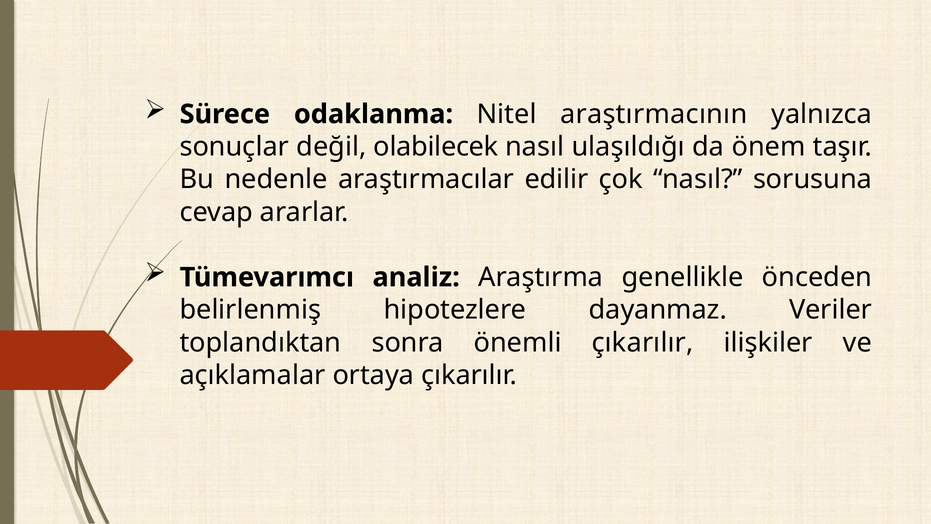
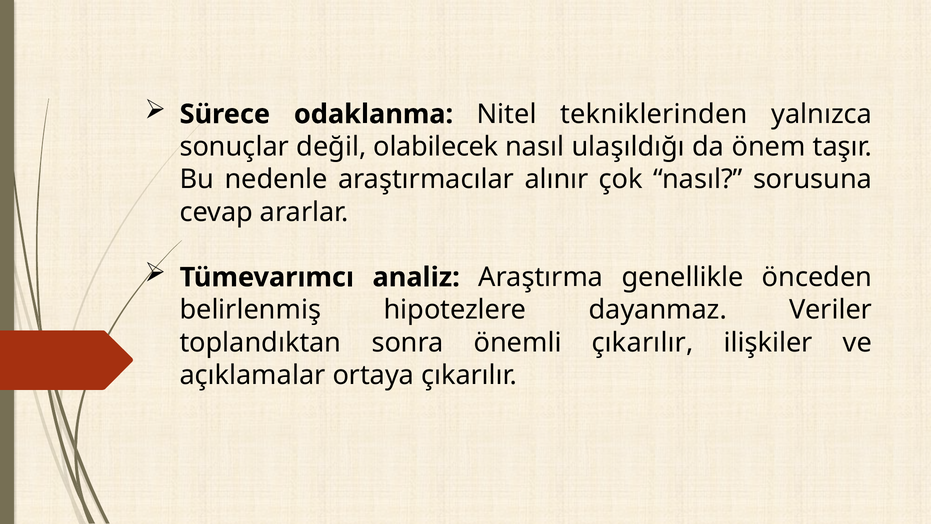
araştırmacının: araştırmacının -> tekniklerinden (654, 114)
edilir: edilir -> alınır (557, 179)
